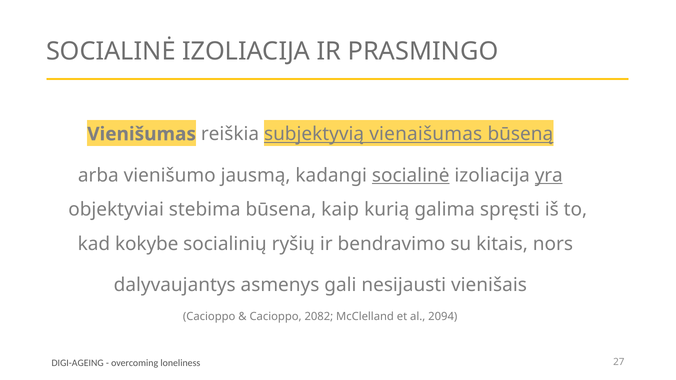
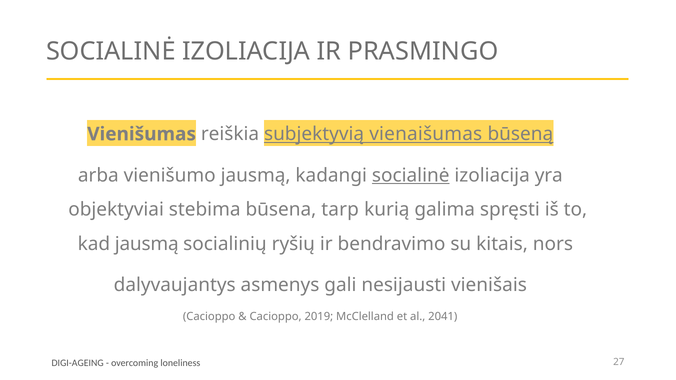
yra underline: present -> none (549, 175)
kaip: kaip -> tarp (340, 210)
kad kokybe: kokybe -> jausmą (147, 244)
2082: 2082 -> 2019 (319, 317)
2094: 2094 -> 2041 (443, 317)
